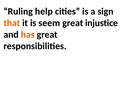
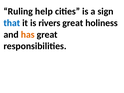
that colour: orange -> blue (12, 23)
seem: seem -> rivers (49, 23)
injustice: injustice -> holiness (102, 23)
